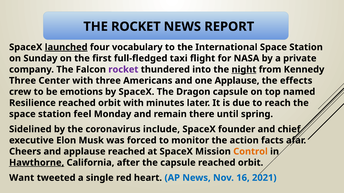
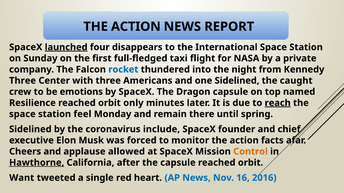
ROCKET: ROCKET -> ACTION (136, 27)
vocabulary: vocabulary -> disappears (137, 47)
rocket colour: purple -> blue (123, 70)
night underline: present -> none (244, 70)
one Applause: Applause -> Sidelined (237, 81)
effects: effects -> caught (296, 81)
orbit with: with -> only (133, 103)
reach underline: none -> present (278, 103)
applause reached: reached -> allowed (126, 152)
2021: 2021 -> 2016 (264, 178)
